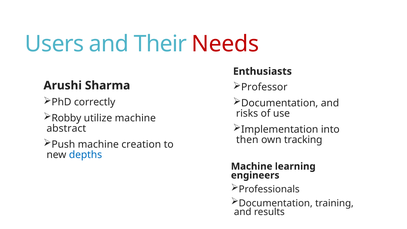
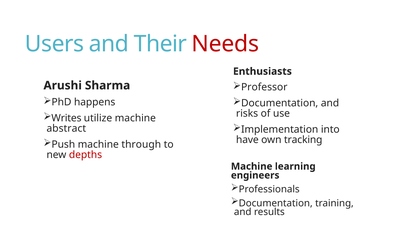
correctly: correctly -> happens (95, 102)
Robby: Robby -> Writes (66, 118)
then: then -> have (247, 140)
creation: creation -> through (141, 144)
depths colour: blue -> red (86, 155)
